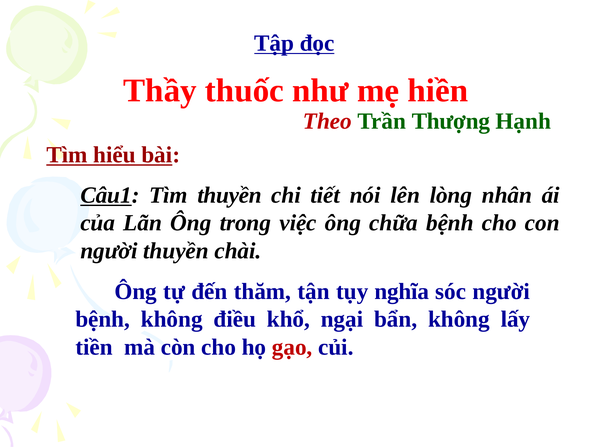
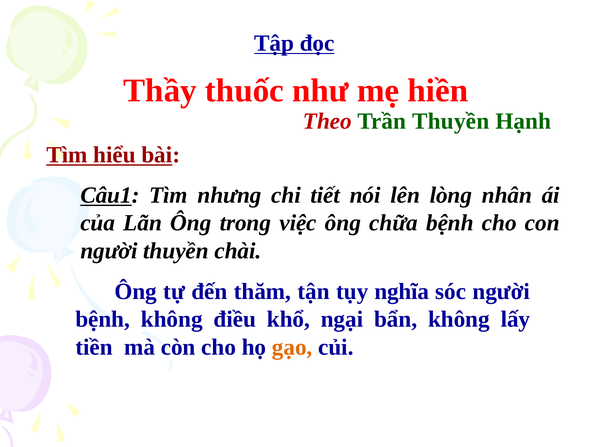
Trần Thượng: Thượng -> Thuyền (451, 121)
Tìm thuyền: thuyền -> nhưng (229, 195)
gạo colour: red -> orange (292, 347)
